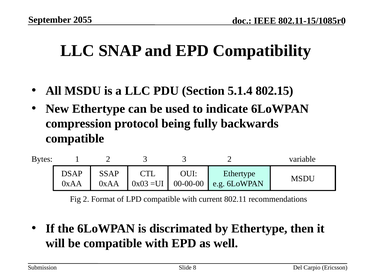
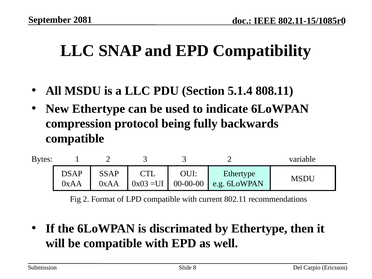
2055: 2055 -> 2081 (83, 20)
802.15: 802.15 -> 808.11 (274, 91)
